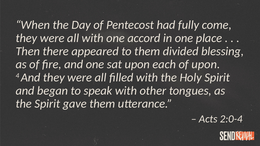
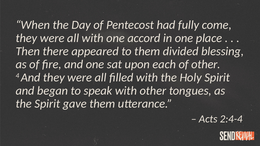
of upon: upon -> other (206, 64)
2:0-4: 2:0-4 -> 2:4-4 (231, 119)
